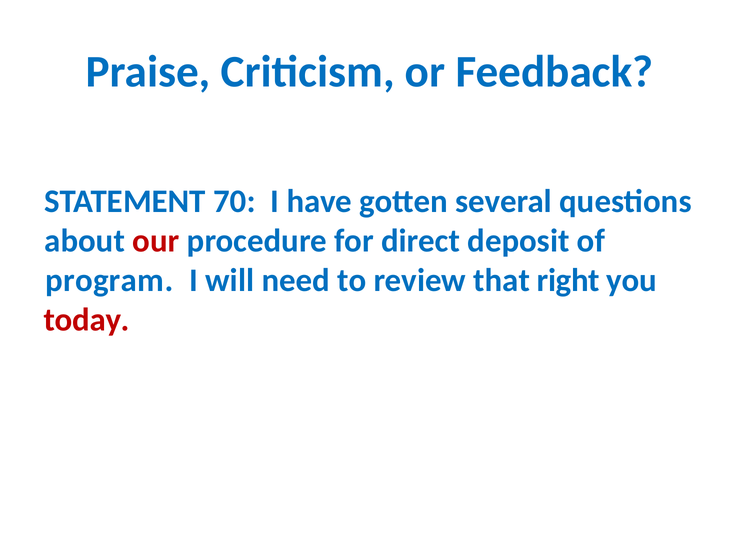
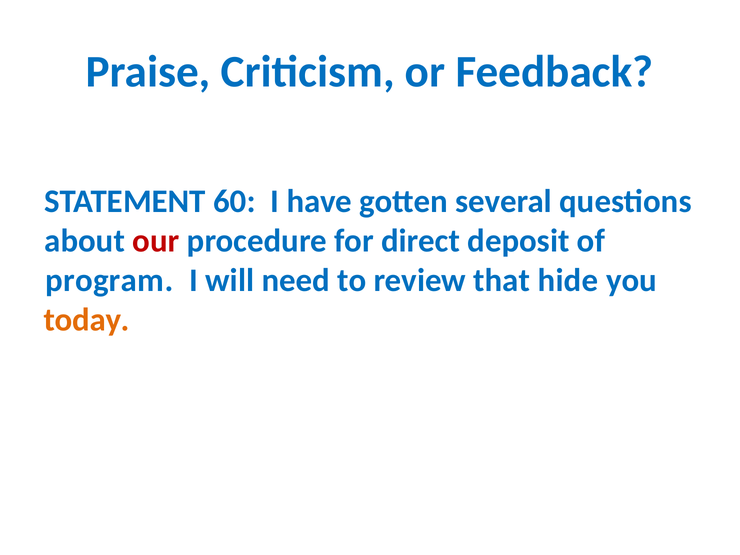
70: 70 -> 60 (234, 201)
right: right -> hide (568, 280)
today colour: red -> orange (87, 320)
